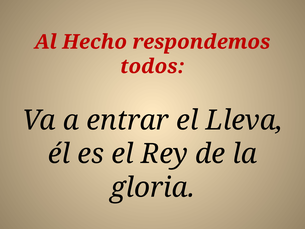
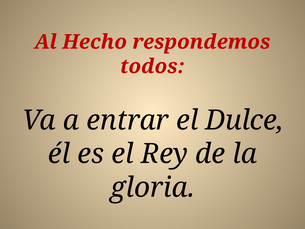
Lleva: Lleva -> Dulce (244, 120)
